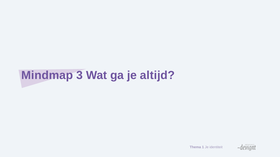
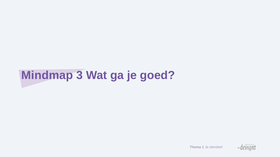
altijd: altijd -> goed (157, 76)
